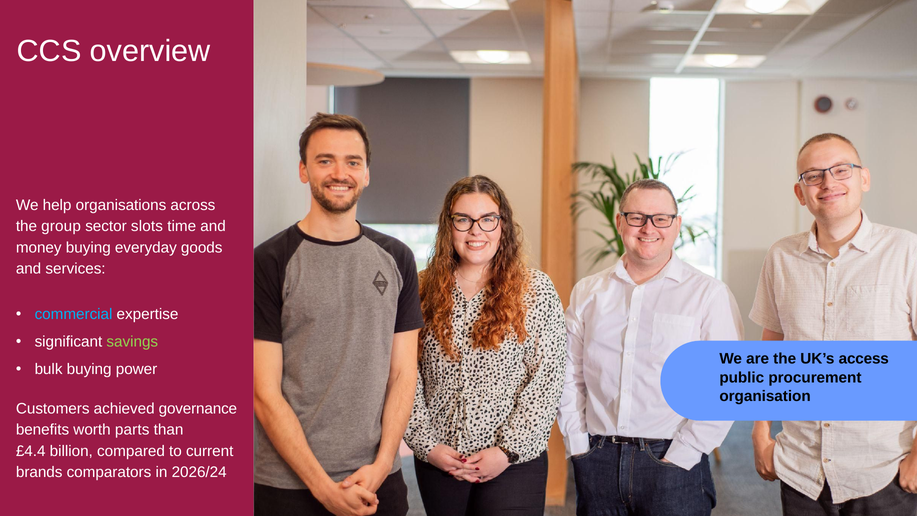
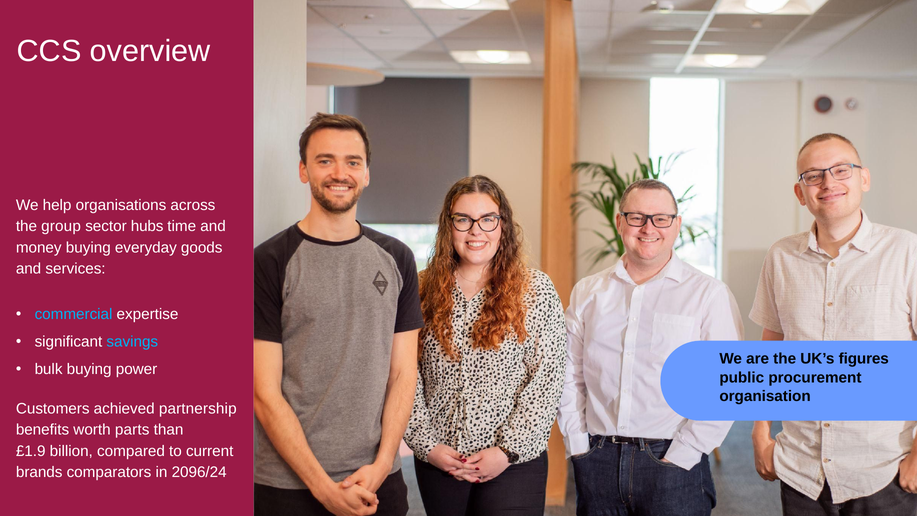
slots: slots -> hubs (147, 226)
savings colour: light green -> light blue (132, 342)
access: access -> figures (864, 359)
governance: governance -> partnership (198, 409)
£4.4: £4.4 -> £1.9 (31, 451)
2026/24: 2026/24 -> 2096/24 (199, 472)
